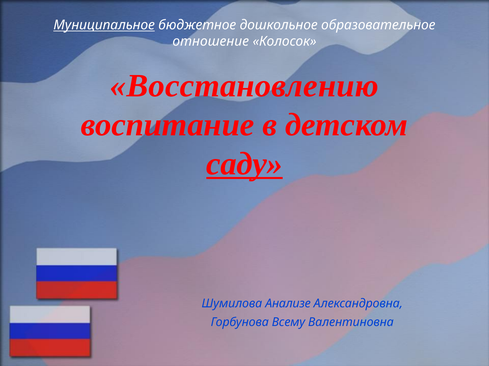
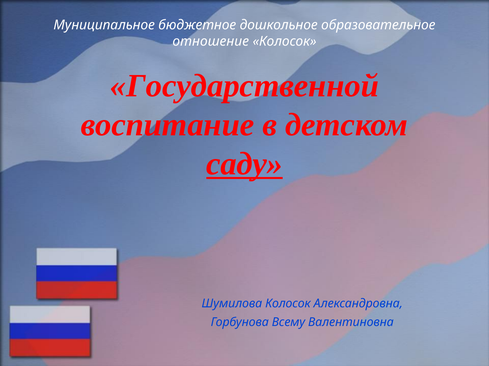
Муниципальное underline: present -> none (104, 25)
Восстановлению: Восстановлению -> Государственной (244, 86)
Шумилова Анализе: Анализе -> Колосок (288, 304)
